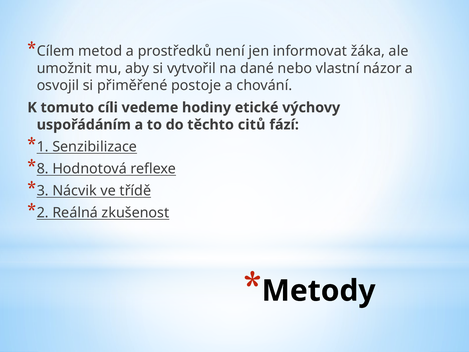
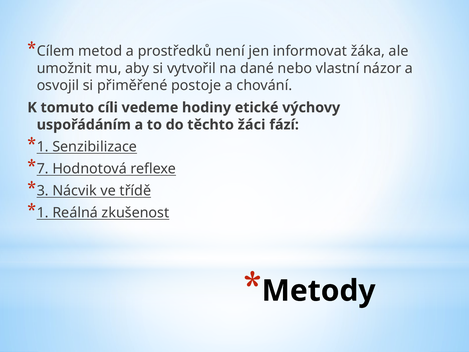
citů: citů -> žáci (252, 125)
8: 8 -> 7 (43, 169)
2: 2 -> 1 (43, 213)
